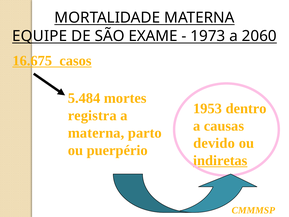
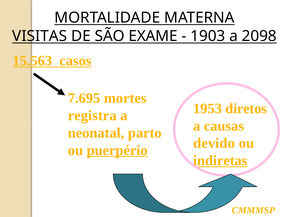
EQUIPE: EQUIPE -> VISITAS (40, 36)
1973: 1973 -> 1903 (208, 36)
2060: 2060 -> 2098 (259, 36)
16.675: 16.675 -> 15.563 (32, 61)
5.484: 5.484 -> 7.695 (84, 98)
dentro: dentro -> diretos (246, 108)
materna: materna -> neonatal (96, 133)
puerpério underline: none -> present (117, 150)
